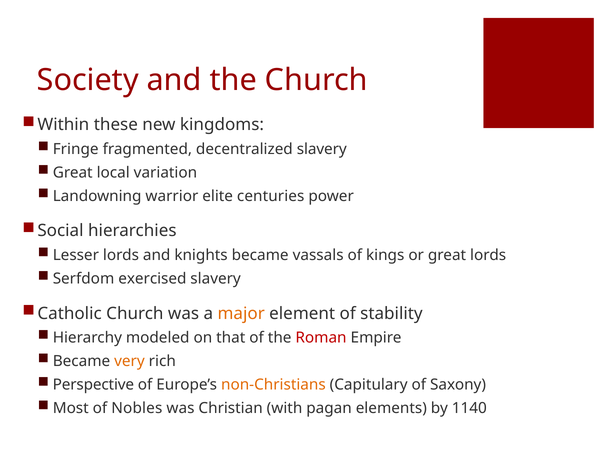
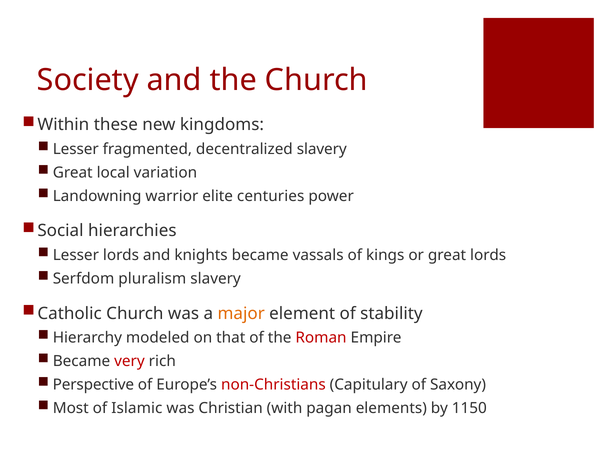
Fringe: Fringe -> Lesser (76, 149)
exercised: exercised -> pluralism (152, 279)
very colour: orange -> red (129, 362)
non-Christians colour: orange -> red (273, 385)
Nobles: Nobles -> Islamic (137, 409)
1140: 1140 -> 1150 (469, 409)
